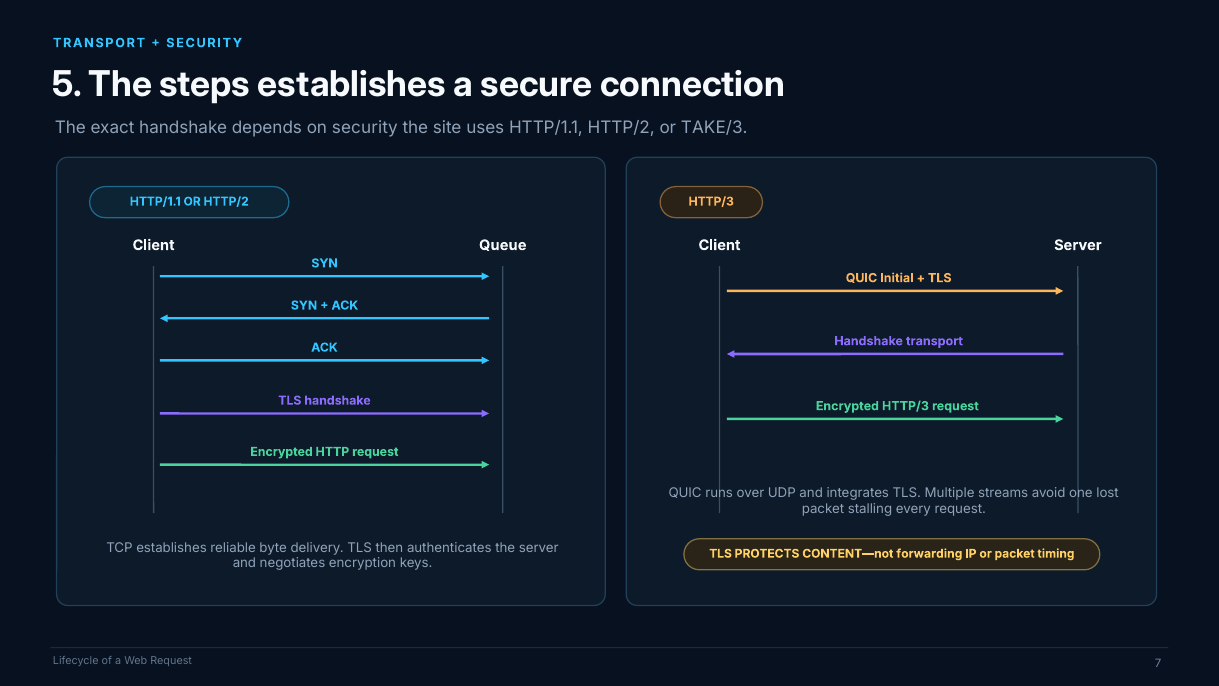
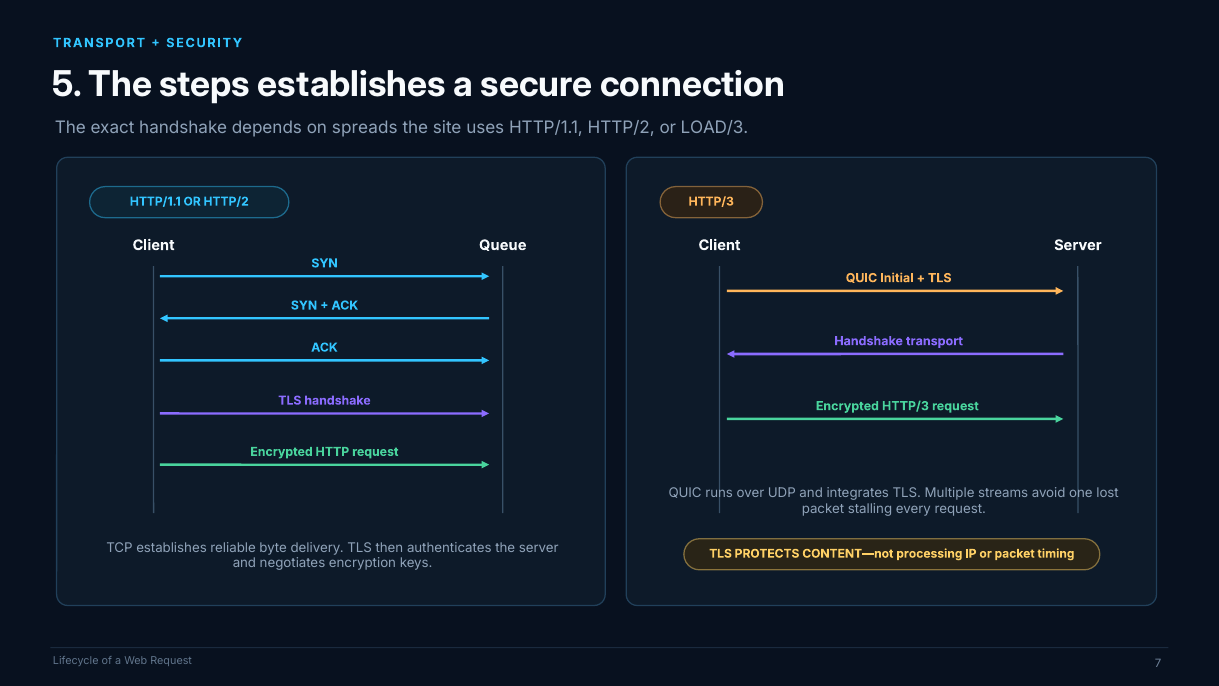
on security: security -> spreads (365, 128)
TAKE/3: TAKE/3 -> LOAD/3 (714, 128)
forwarding: forwarding -> processing (929, 553)
